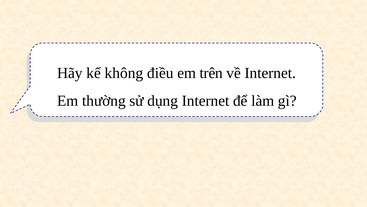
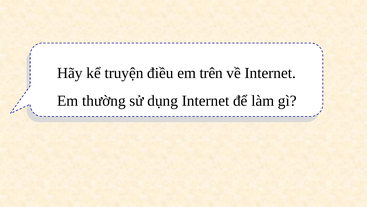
không: không -> truyện (124, 73)
